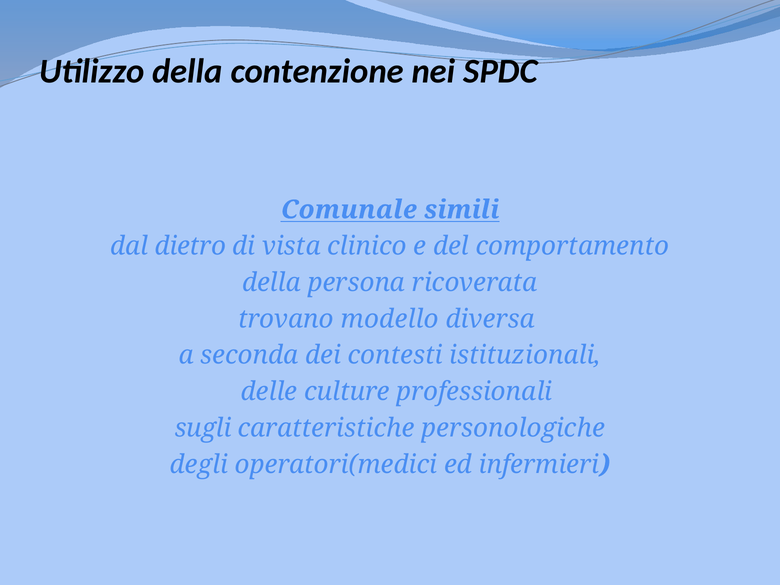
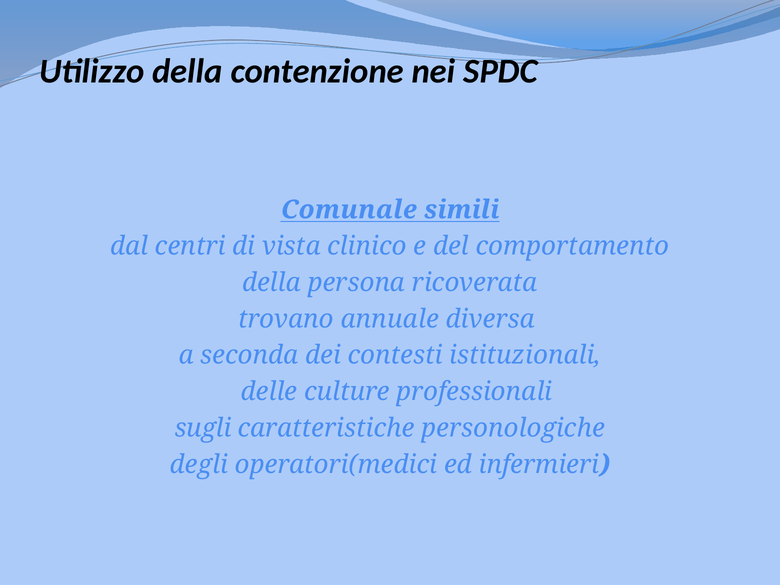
dietro: dietro -> centri (190, 246)
modello: modello -> annuale (390, 319)
